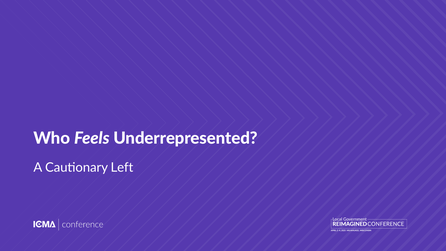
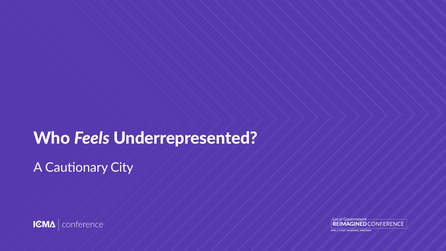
Left: Left -> City (122, 167)
